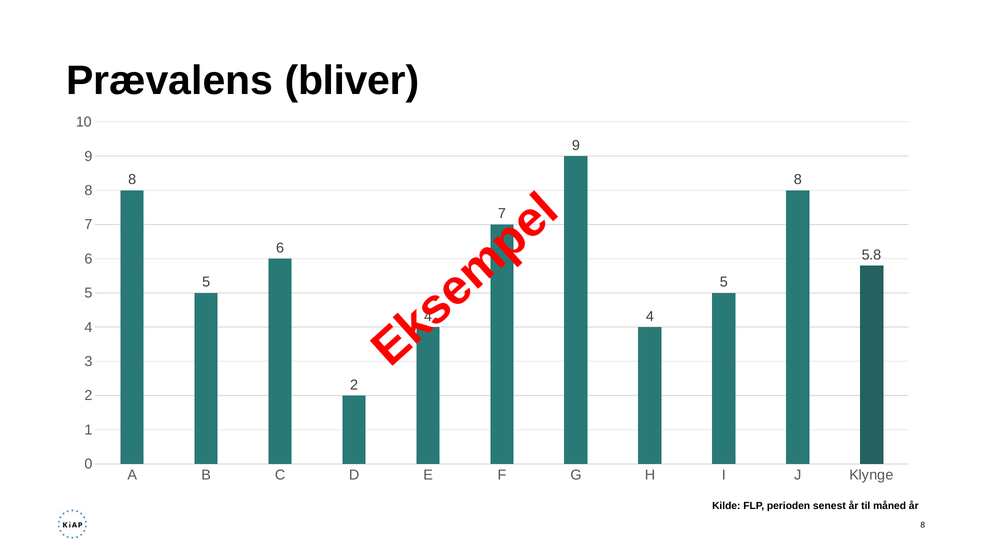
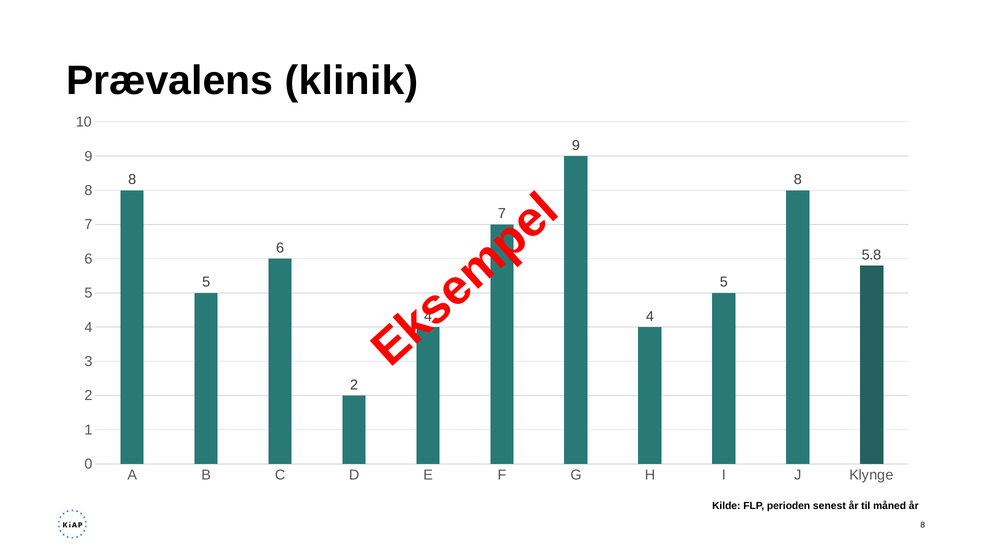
bliver: bliver -> klinik (352, 81)
